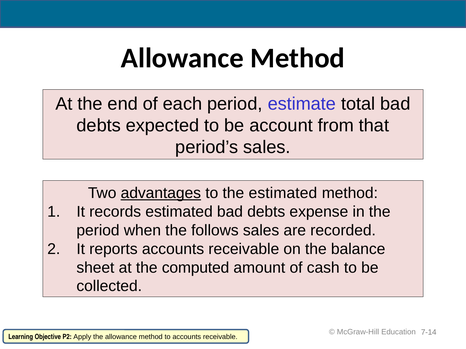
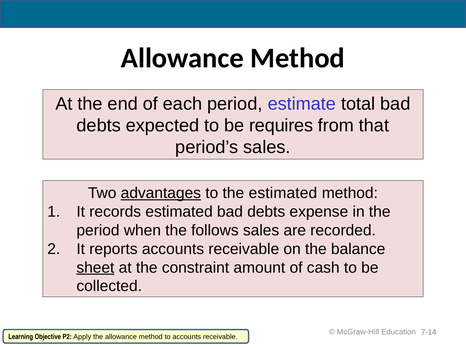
account: account -> requires (281, 126)
sheet underline: none -> present (95, 268)
computed: computed -> constraint (195, 268)
